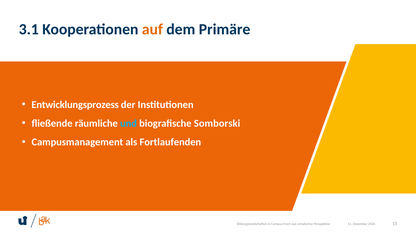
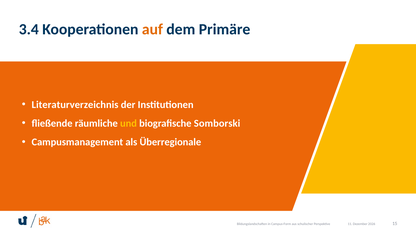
3.1: 3.1 -> 3.4 (29, 30)
Entwicklungsprozess: Entwicklungsprozess -> Literaturverzeichnis (75, 105)
und colour: light blue -> yellow (128, 123)
Fortlaufenden: Fortlaufenden -> Überregionale (170, 142)
